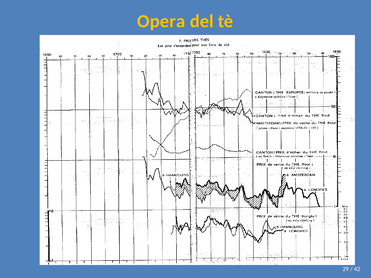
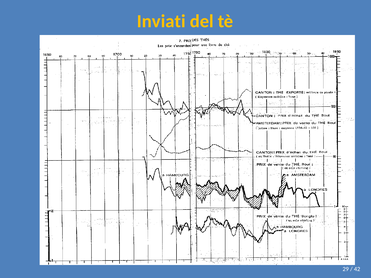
Opera: Opera -> Inviati (161, 21)
